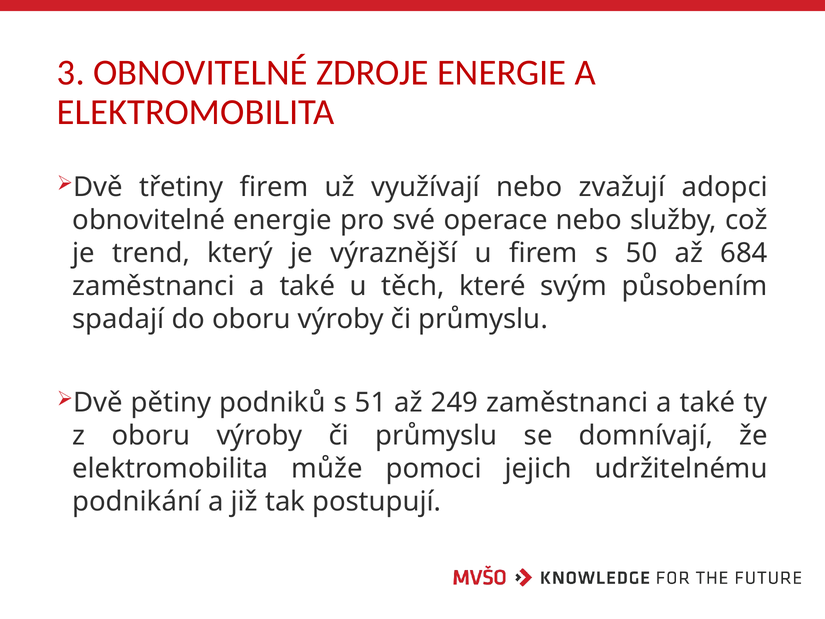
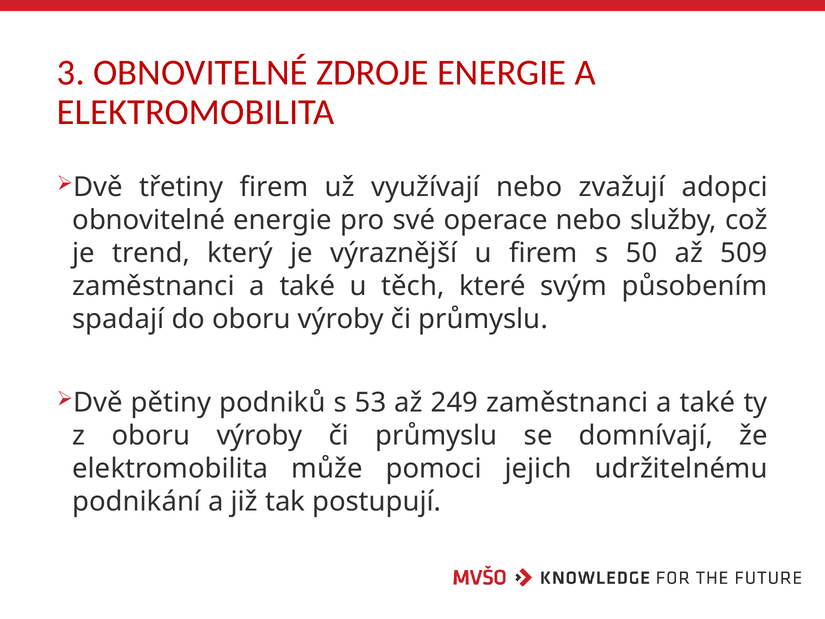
684: 684 -> 509 (744, 253)
51: 51 -> 53 (371, 402)
